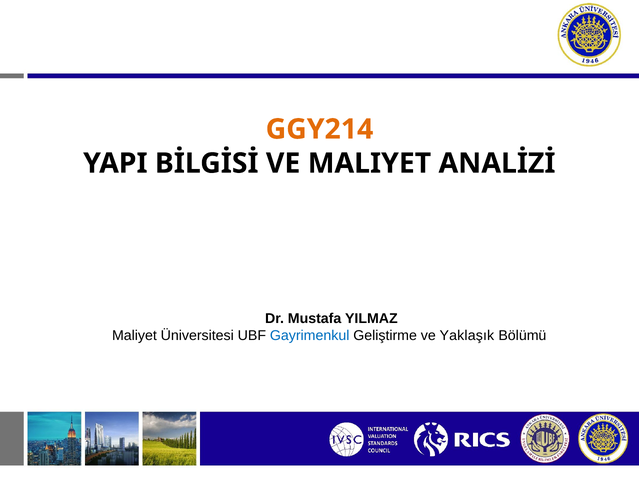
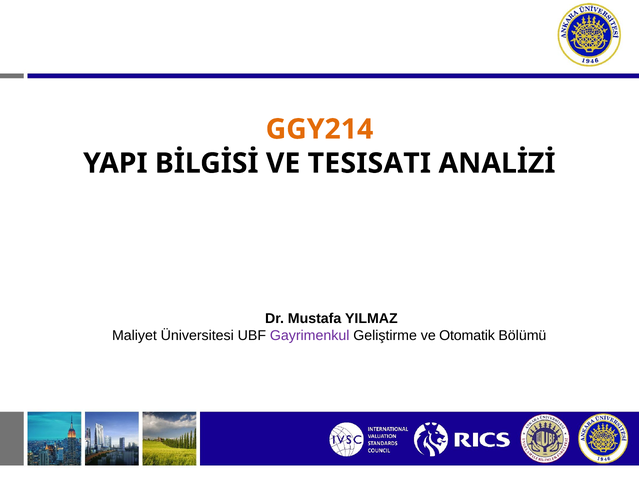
VE MALIYET: MALIYET -> TESISATI (369, 163)
Gayrimenkul colour: blue -> purple (310, 336)
Yaklaşık: Yaklaşık -> Otomatik (467, 336)
